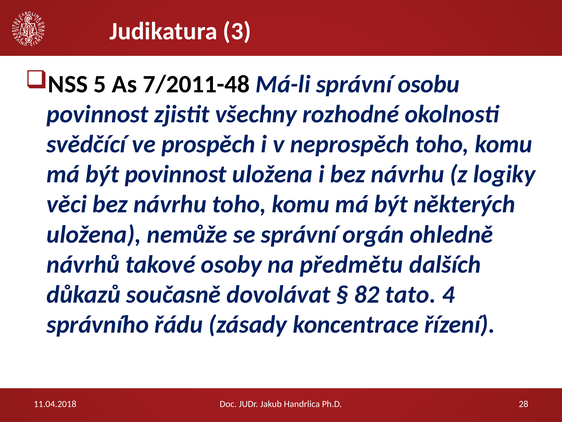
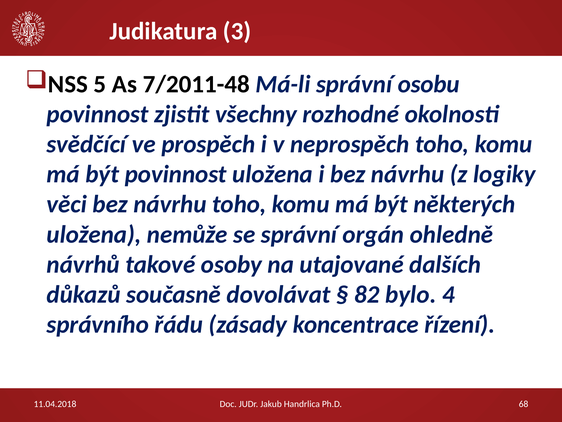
předmětu: předmětu -> utajované (352, 264)
tato: tato -> bylo (411, 294)
28: 28 -> 68 (524, 403)
